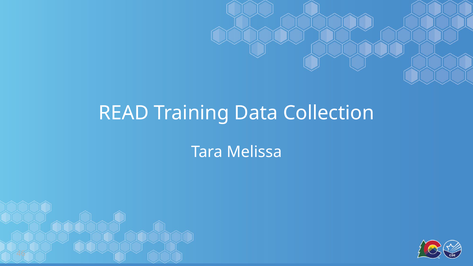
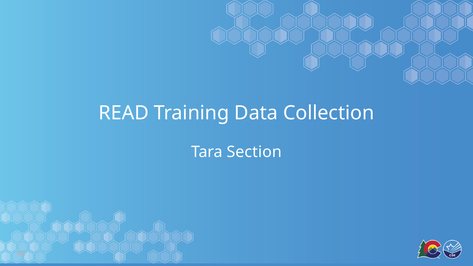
Melissa: Melissa -> Section (254, 152)
